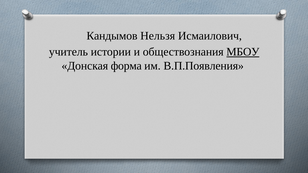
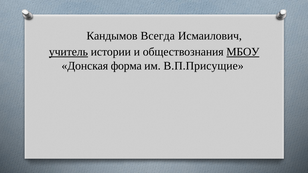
Нельзя: Нельзя -> Всегда (158, 36)
учитель underline: none -> present (68, 52)
В.П.Появления: В.П.Появления -> В.П.Присущие (204, 66)
